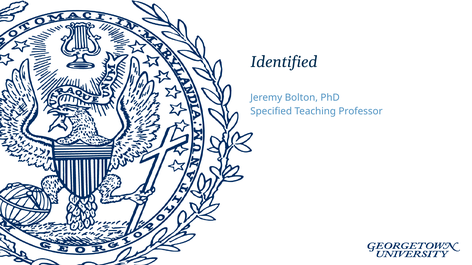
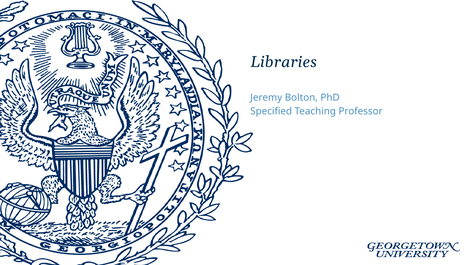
Identified: Identified -> Libraries (284, 62)
